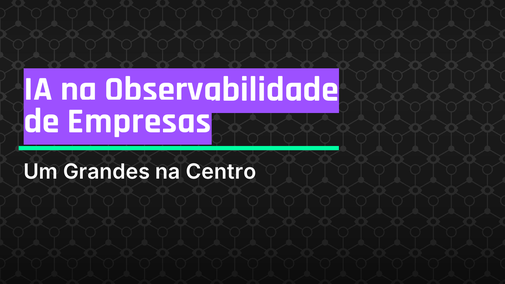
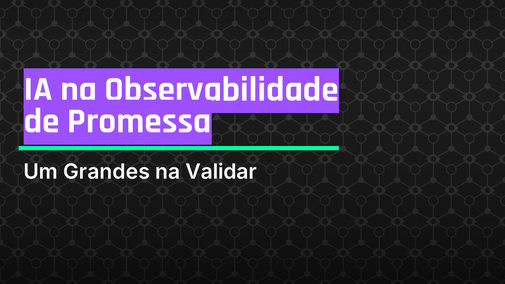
Empresas: Empresas -> Promessa (139, 121)
Centro: Centro -> Validar (221, 172)
